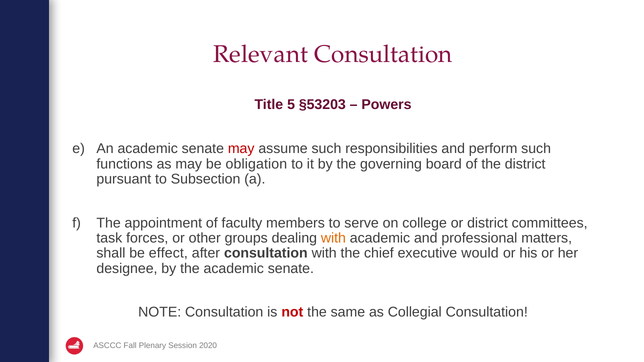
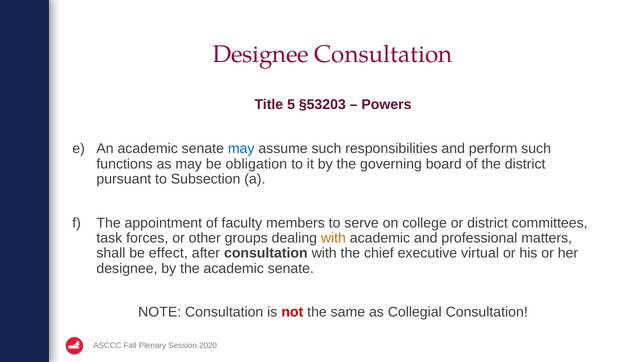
Relevant: Relevant -> Designee (261, 54)
may colour: red -> blue (241, 149)
would: would -> virtual (480, 253)
